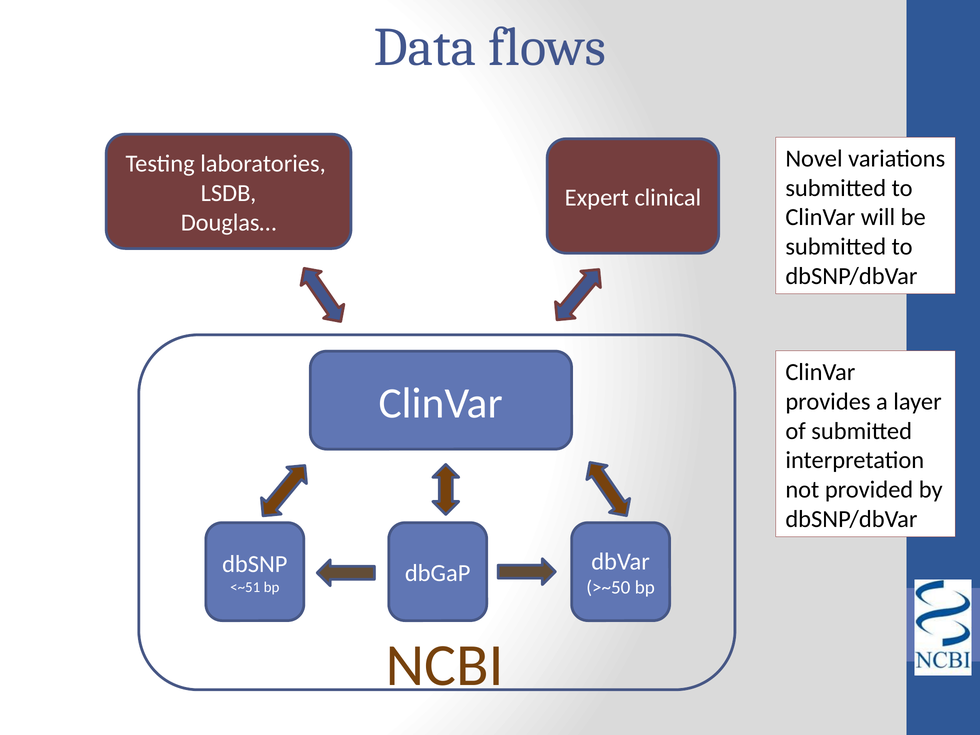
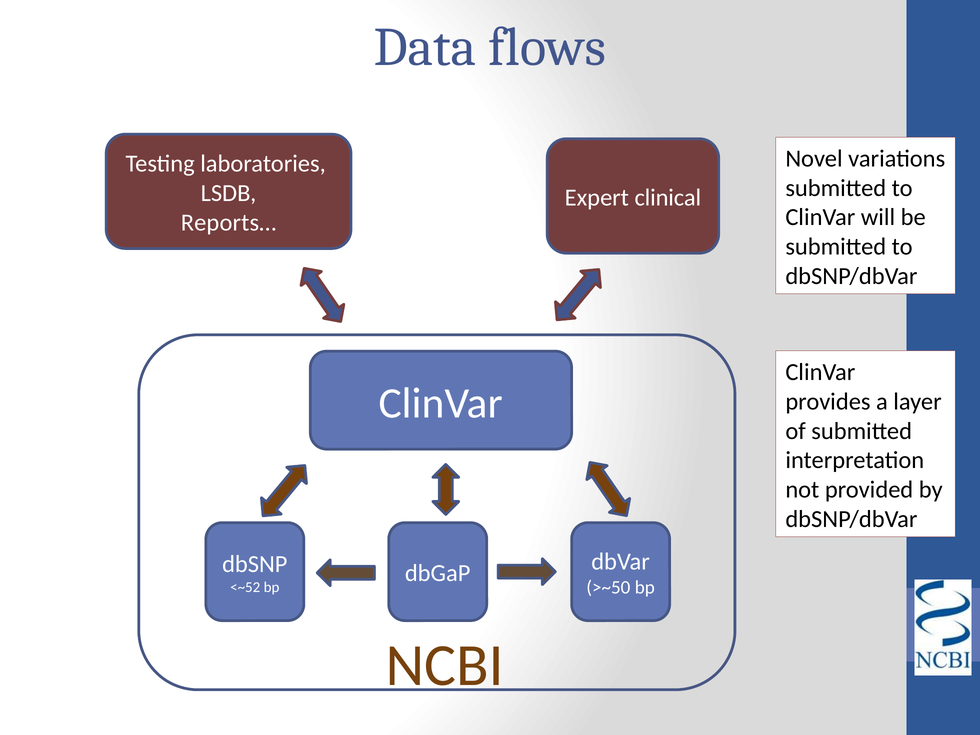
Douglas…: Douglas… -> Reports… (228, 222)
<~51: <~51 -> <~52 (245, 587)
